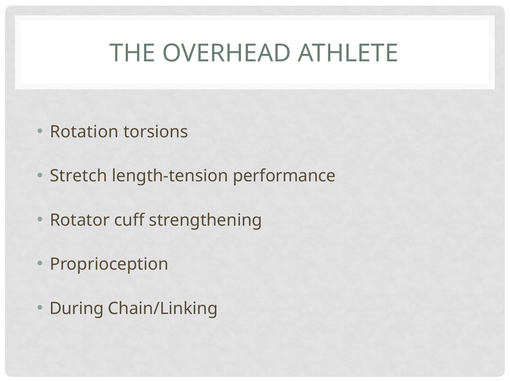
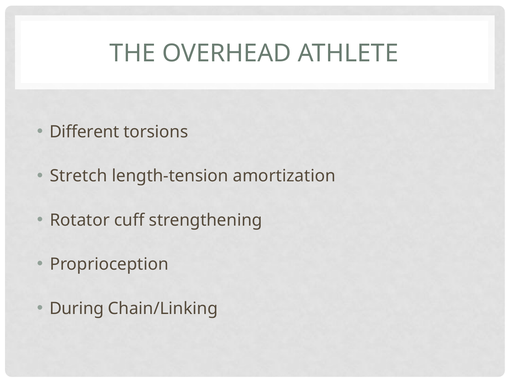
Rotation: Rotation -> Different (84, 132)
performance: performance -> amortization (284, 176)
